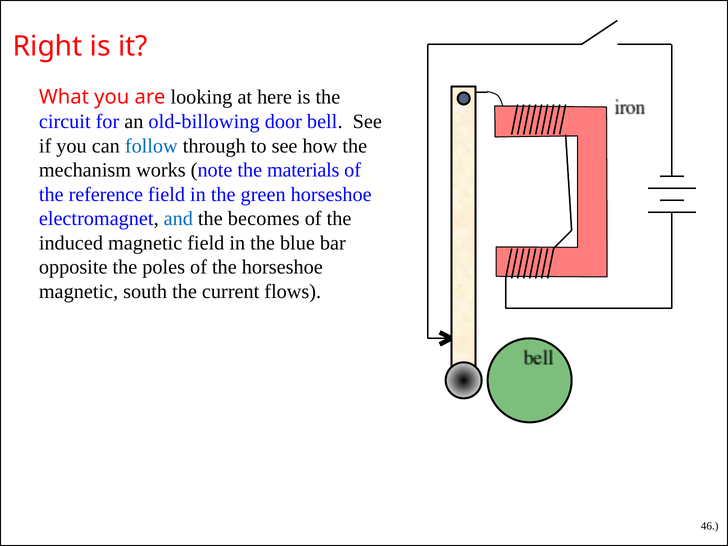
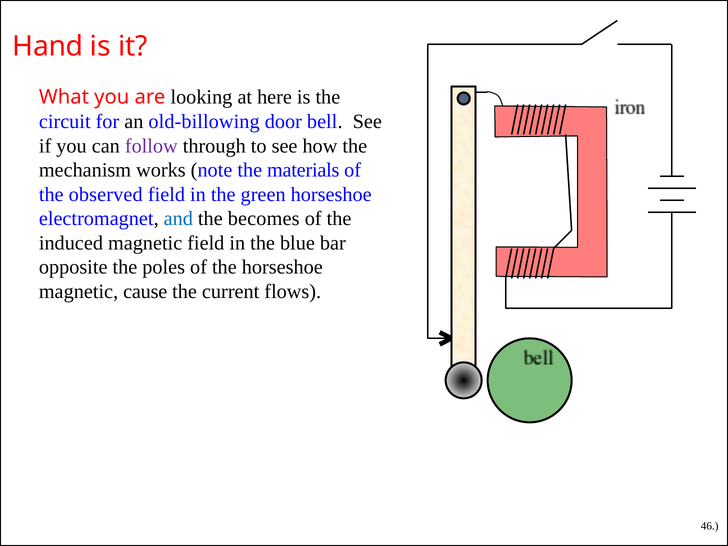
Right: Right -> Hand (48, 46)
follow colour: blue -> purple (151, 146)
reference: reference -> observed (106, 194)
south: south -> cause (145, 292)
